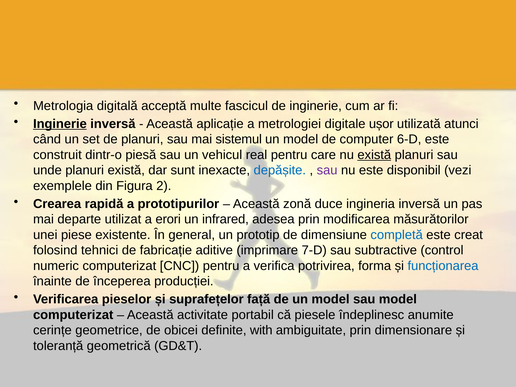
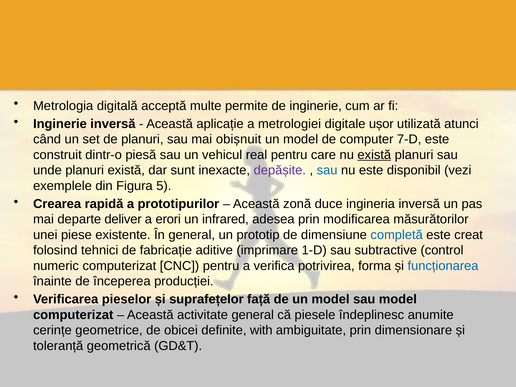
fascicul: fascicul -> permite (247, 106)
Inginerie underline: present -> none (60, 124)
sistemul: sistemul -> obișnuit (239, 139)
6-D: 6-D -> 7-D (409, 139)
depășite colour: blue -> purple (280, 170)
sau colour: purple -> blue (327, 170)
2: 2 -> 5 (164, 186)
utilizat: utilizat -> deliver (123, 219)
7-D: 7-D -> 1-D (314, 250)
activitate portabil: portabil -> general (253, 315)
